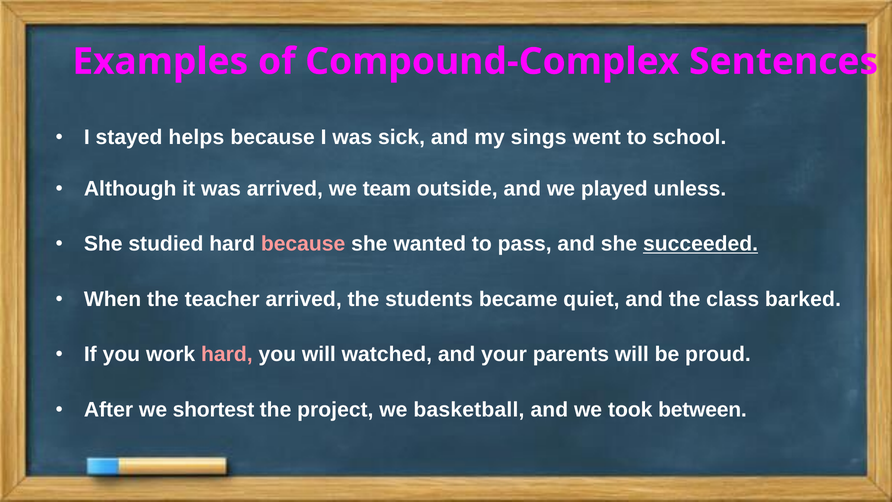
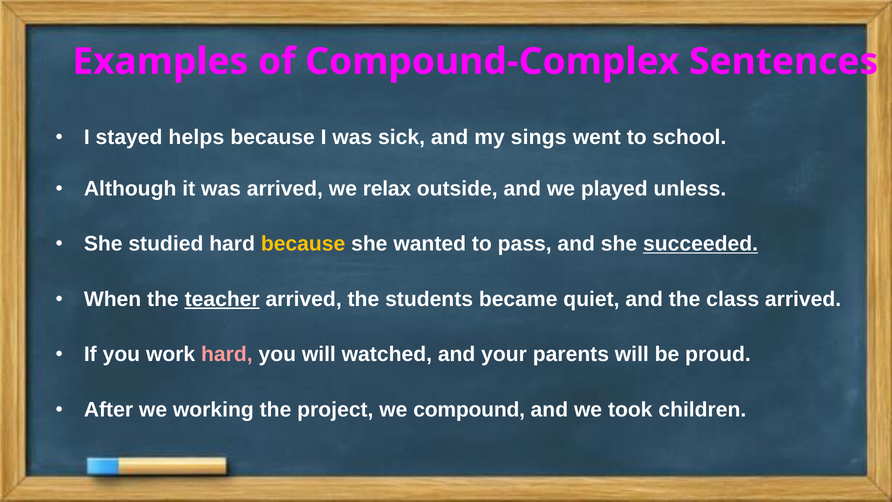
team: team -> relax (387, 189)
because colour: pink -> yellow (303, 244)
teacher underline: none -> present (222, 299)
class barked: barked -> arrived (803, 299)
shortest: shortest -> working (213, 409)
basketball: basketball -> compound (469, 409)
between: between -> children (702, 409)
